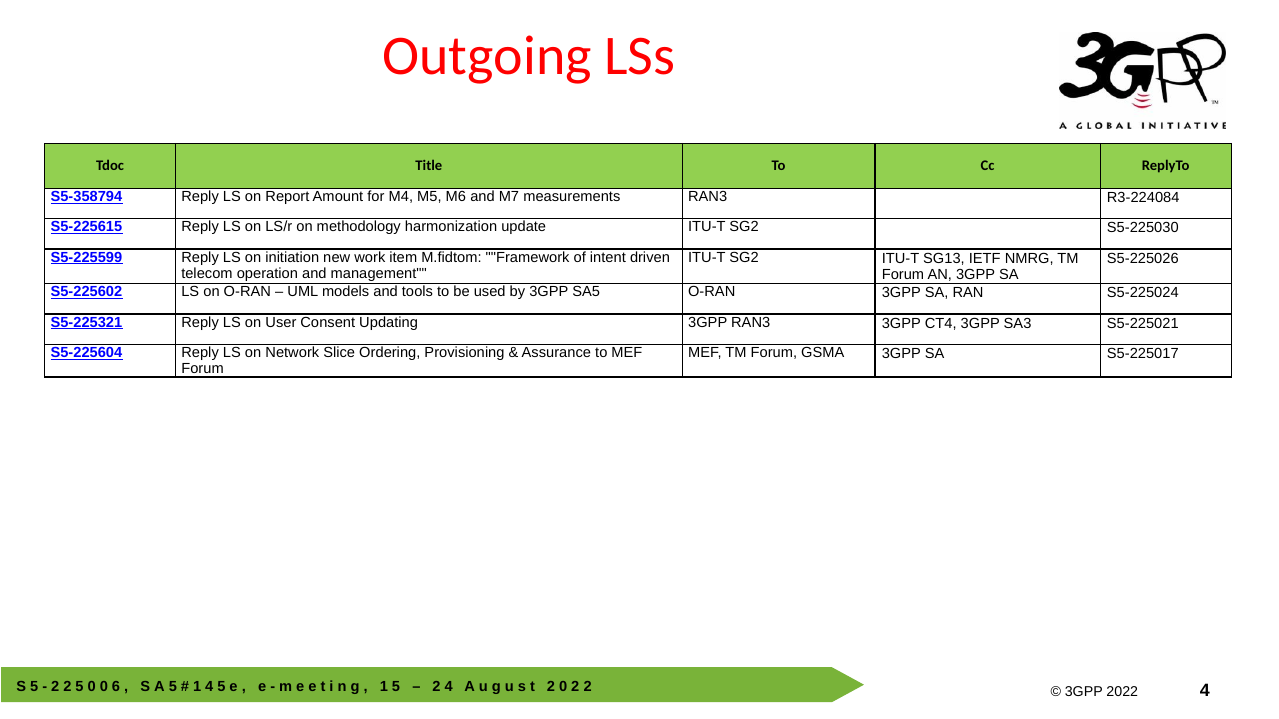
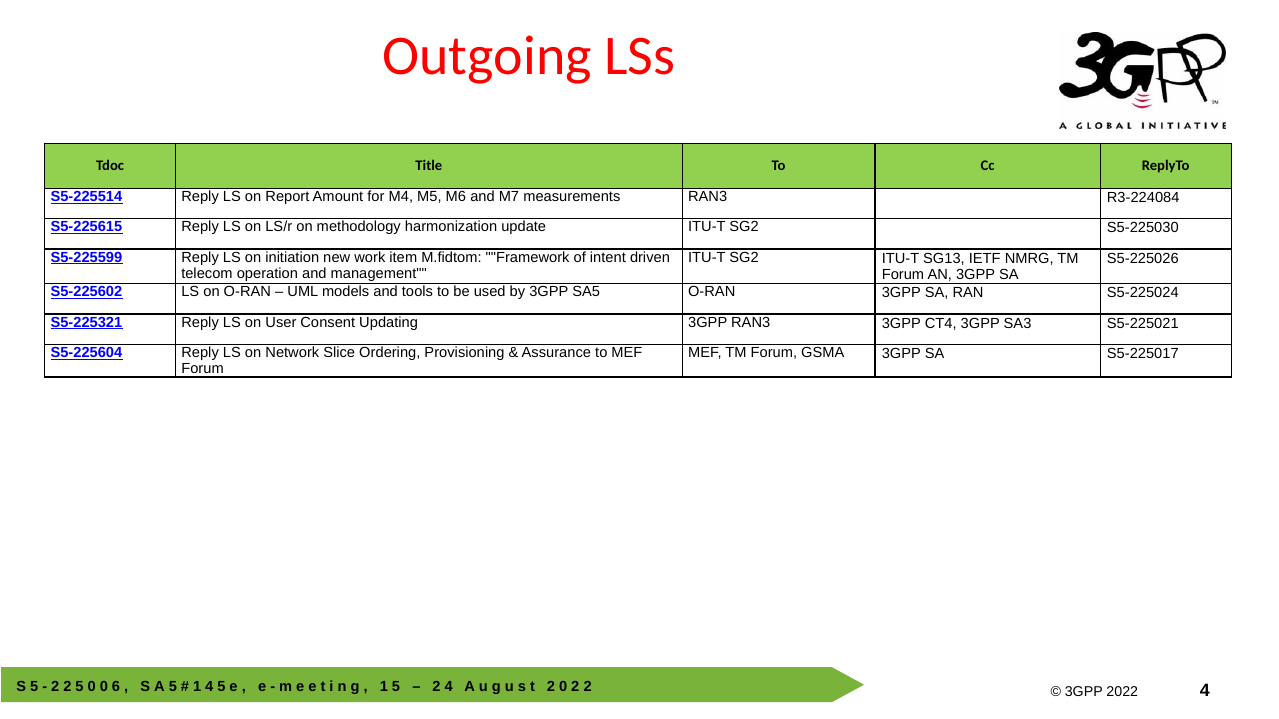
S5-358794: S5-358794 -> S5-225514 (86, 197)
